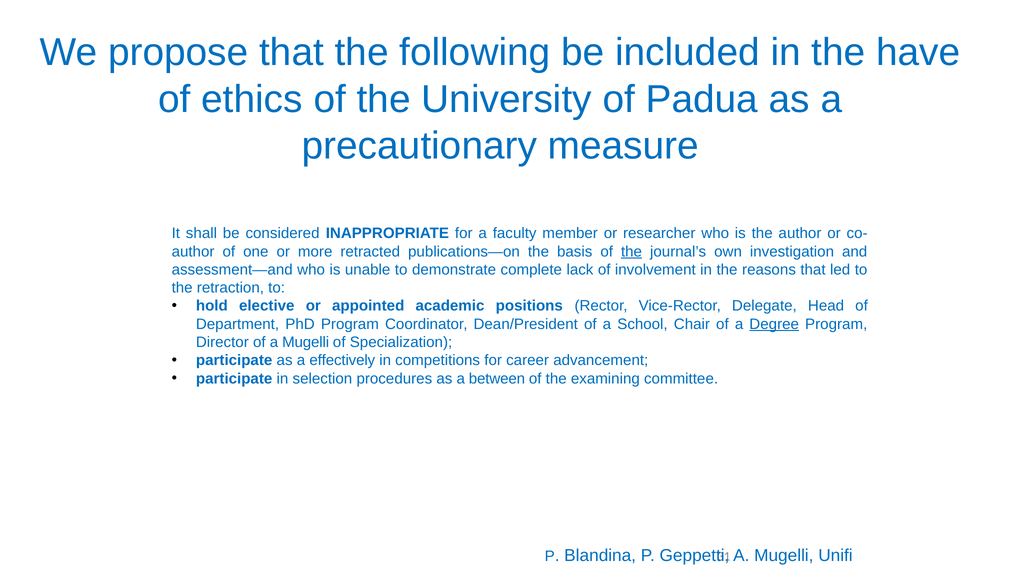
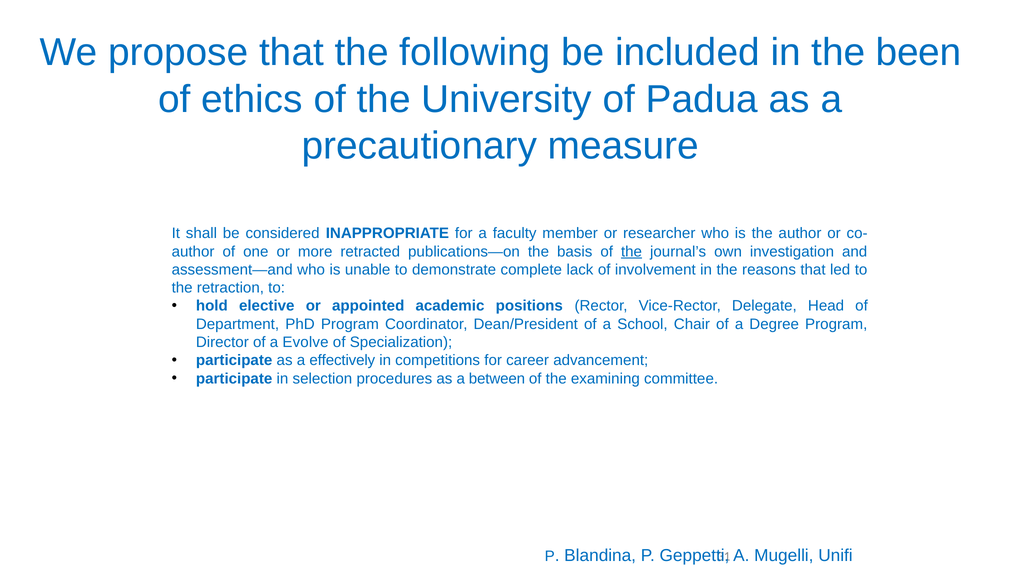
have: have -> been (919, 53)
Degree underline: present -> none (774, 324)
of a Mugelli: Mugelli -> Evolve (305, 342)
